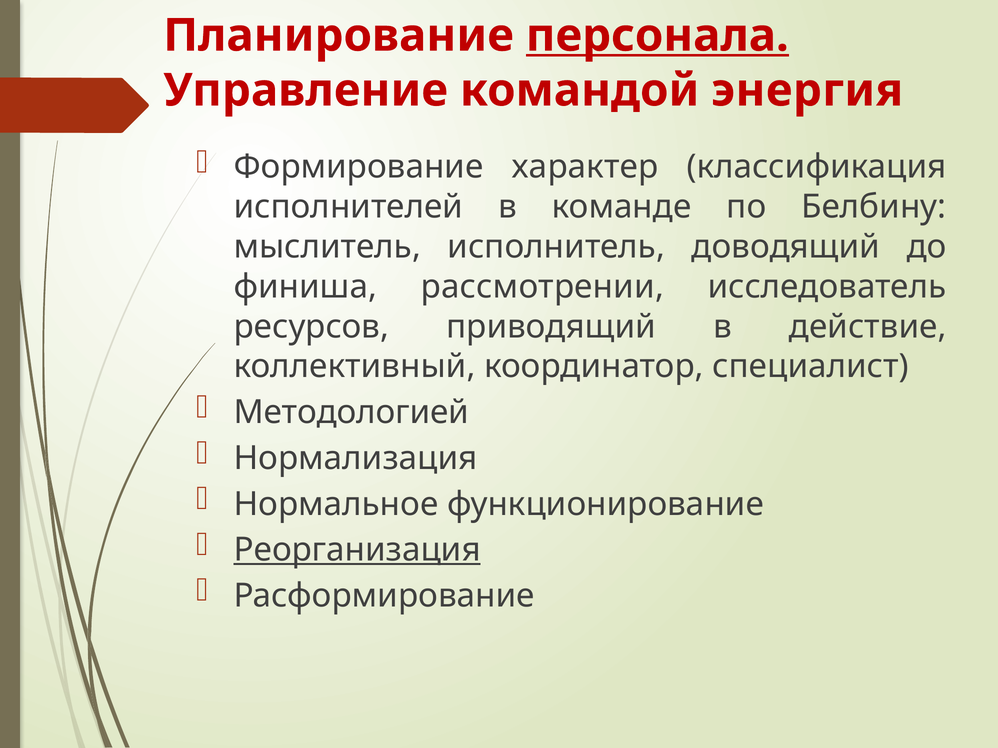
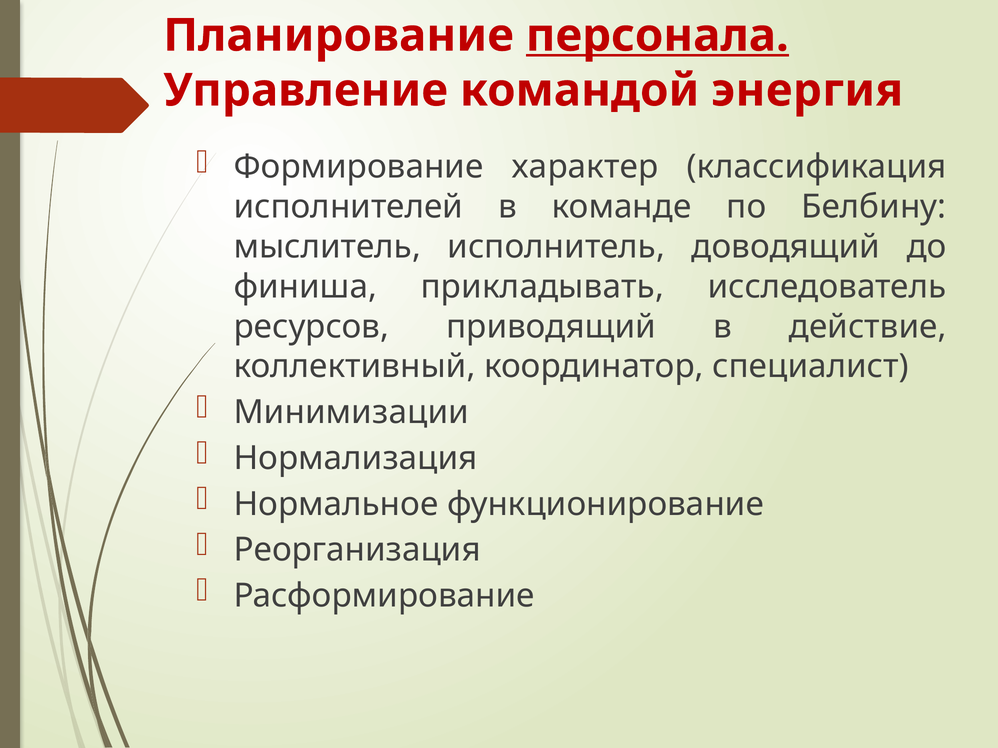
рассмотрении: рассмотрении -> прикладывать (542, 287)
Методологией: Методологией -> Минимизации (351, 413)
Реорганизация underline: present -> none (357, 550)
